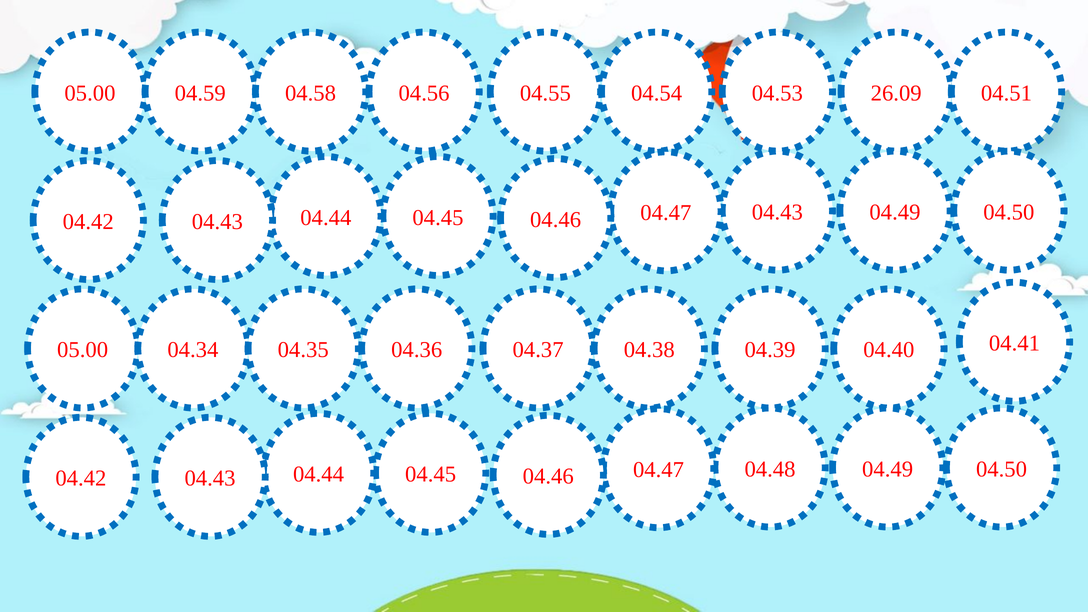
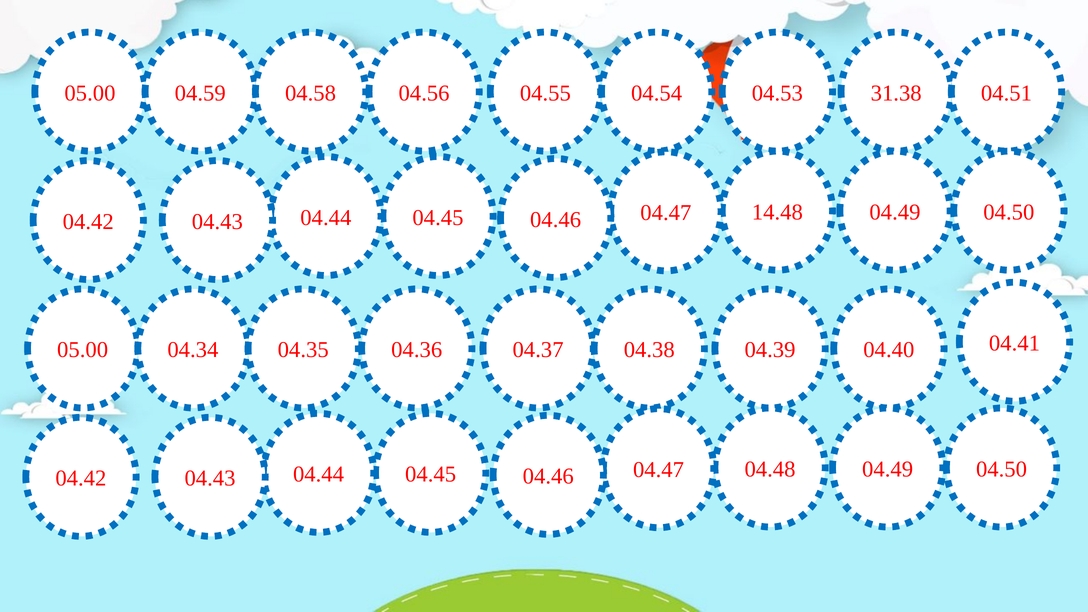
26.09: 26.09 -> 31.38 (896, 93)
04.43: 04.43 -> 14.48 (777, 212)
